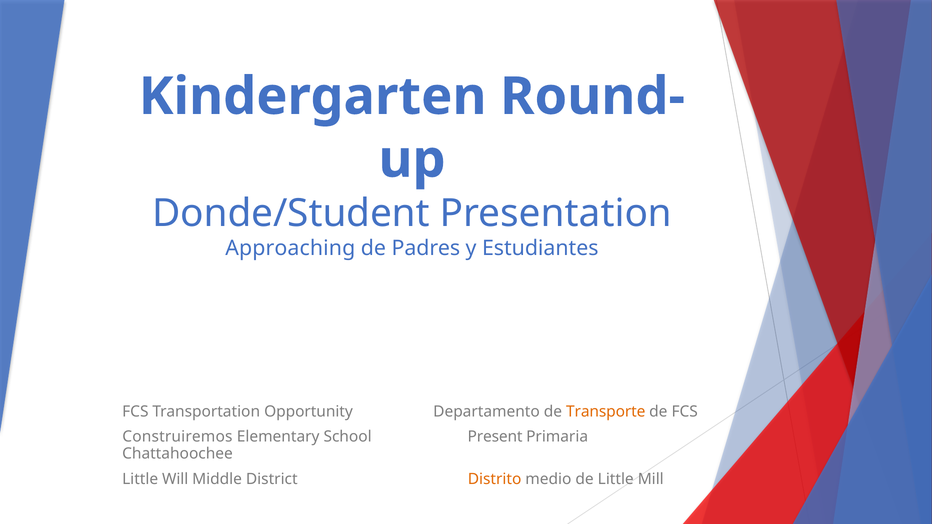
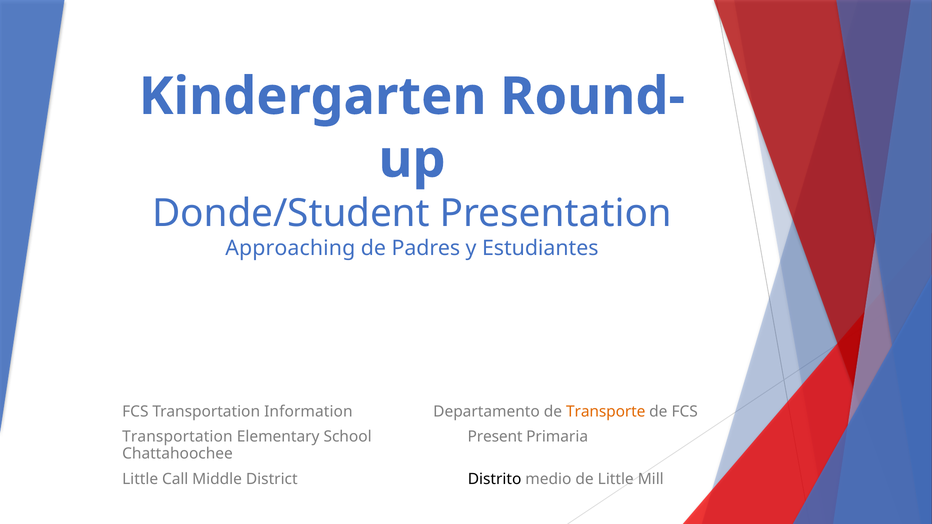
Opportunity: Opportunity -> Information (308, 412)
Construiremos: Construiremos -> Transportation (177, 437)
Will: Will -> Call (175, 479)
Distrito colour: orange -> black (495, 479)
